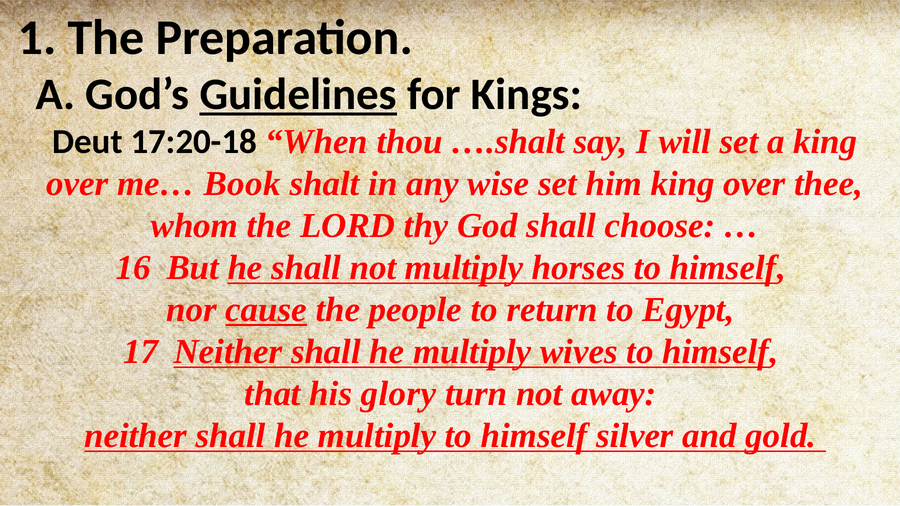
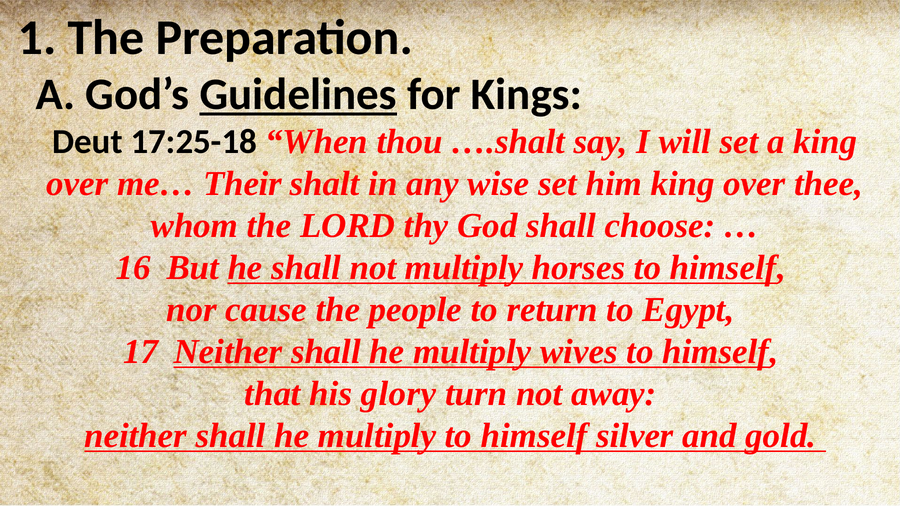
17:20-18: 17:20-18 -> 17:25-18 (194, 142)
Book: Book -> Their (243, 184)
cause underline: present -> none (266, 310)
